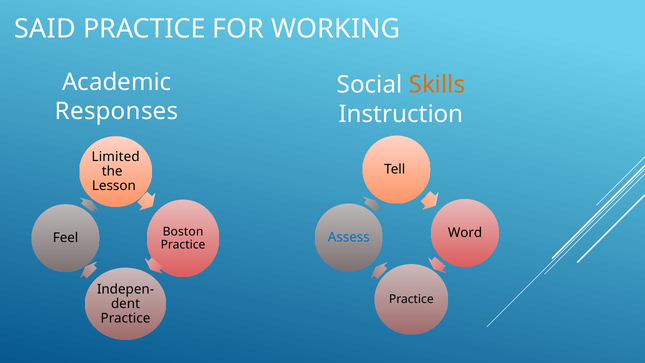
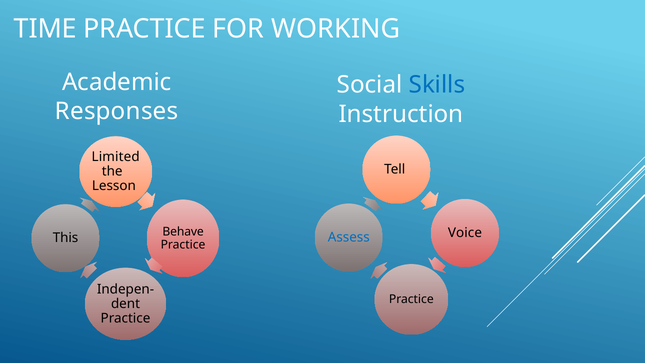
SAID: SAID -> TIME (45, 29)
Skills colour: orange -> blue (437, 85)
Boston: Boston -> Behave (183, 232)
Word: Word -> Voice (465, 233)
Feel: Feel -> This (66, 238)
